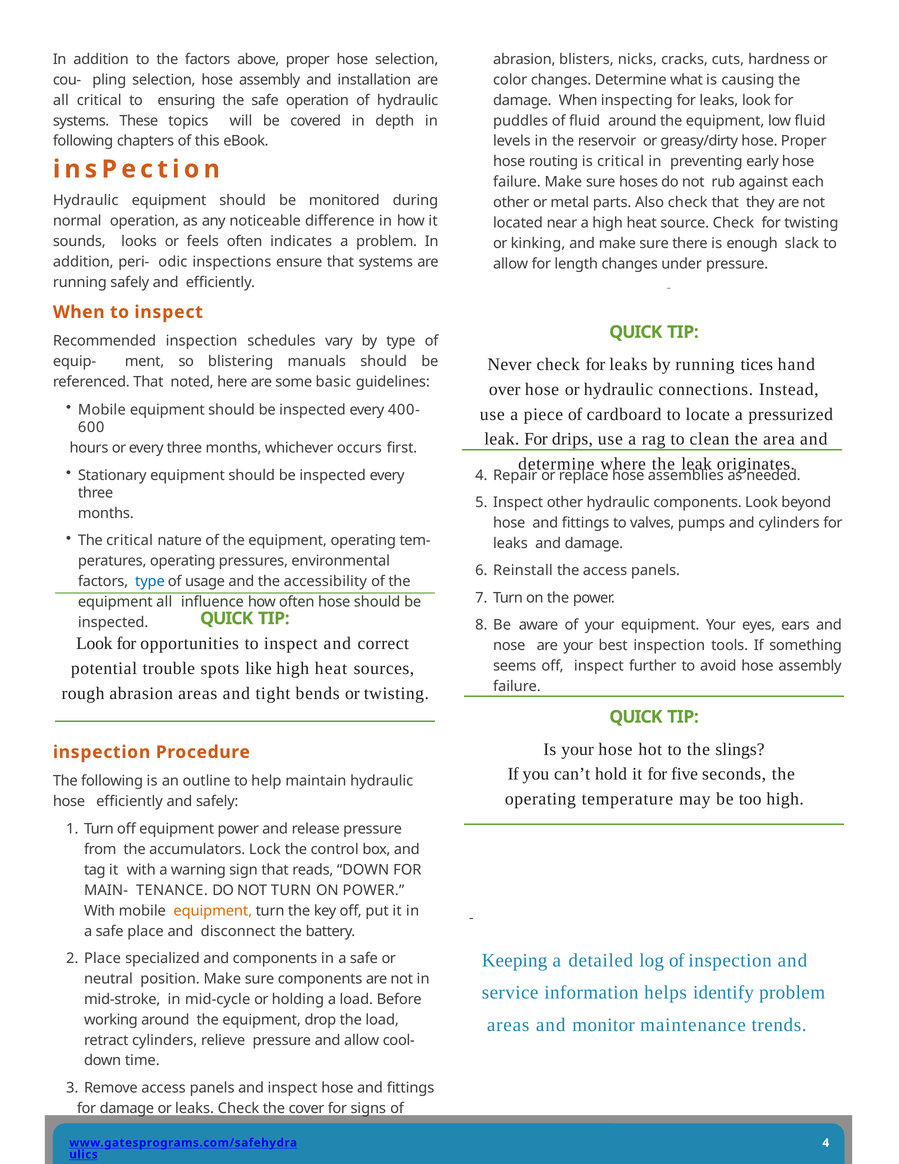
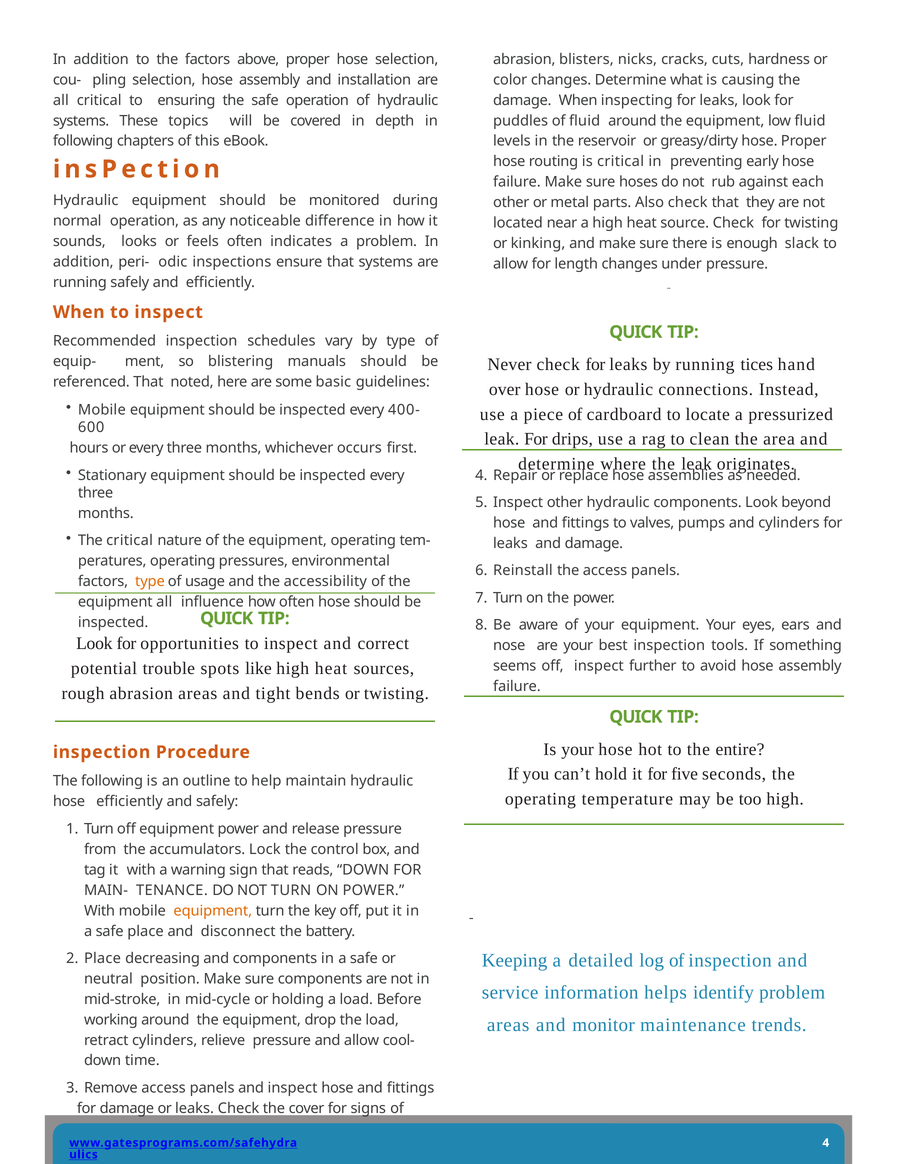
type colour: blue -> orange (150, 581)
slings: slings -> entire (740, 749)
specialized: specialized -> decreasing (163, 958)
